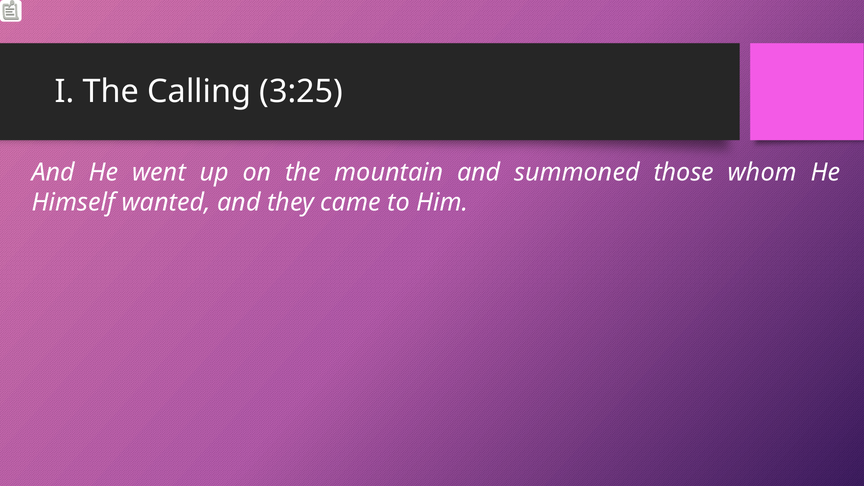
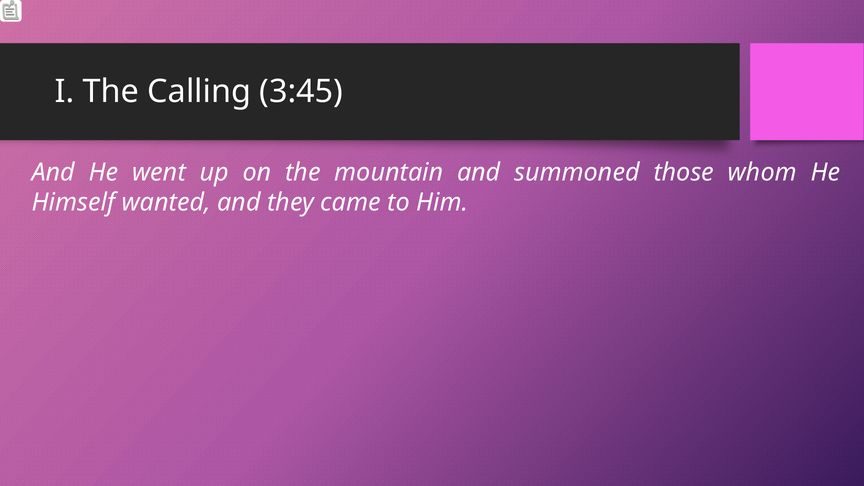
3:25: 3:25 -> 3:45 (301, 91)
